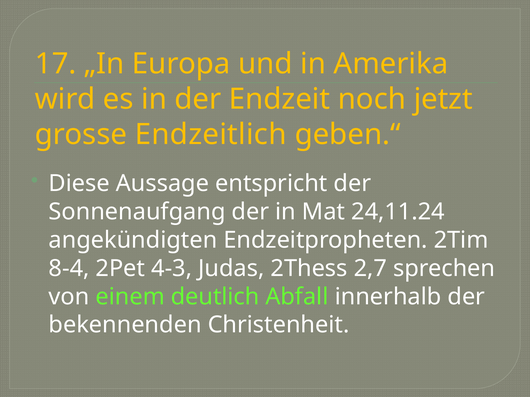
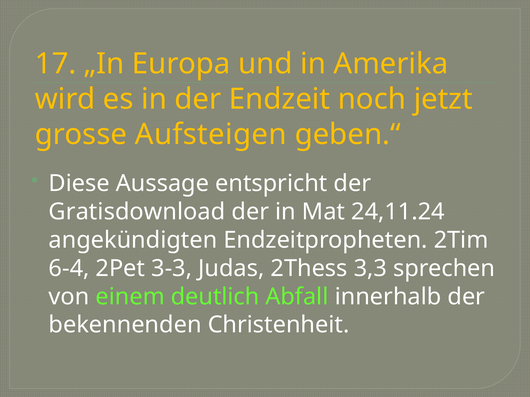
Endzeitlich: Endzeitlich -> Aufsteigen (211, 135)
Sonnenaufgang: Sonnenaufgang -> Gratisdownload (137, 212)
8-4: 8-4 -> 6-4 (69, 269)
4-3: 4-3 -> 3-3 (172, 269)
2,7: 2,7 -> 3,3 (370, 269)
